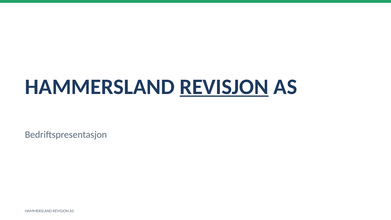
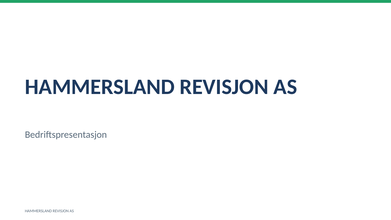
REVISJON underline: present -> none (224, 87)
